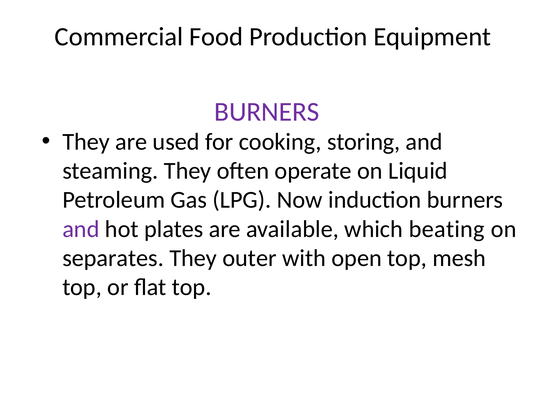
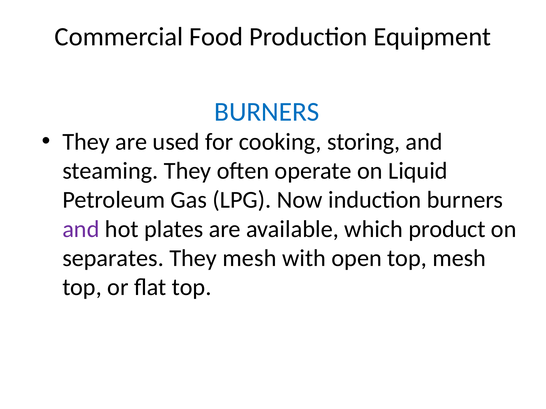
BURNERS colour: purple -> blue (267, 112)
beating: beating -> product (447, 229)
They outer: outer -> mesh (249, 258)
